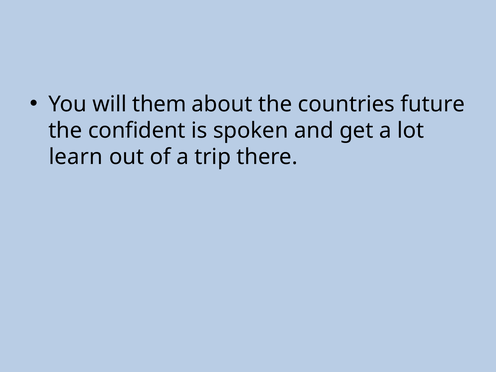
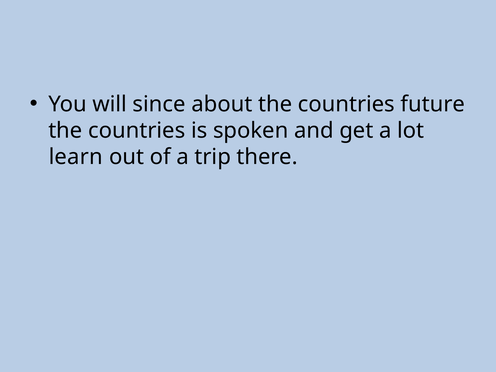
them: them -> since (159, 104)
confident: confident -> countries (137, 131)
